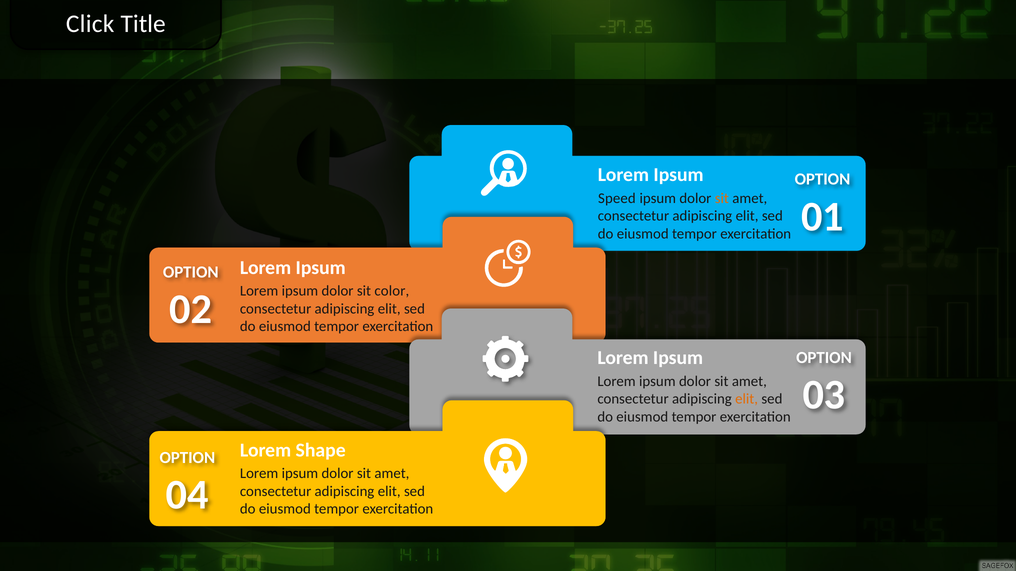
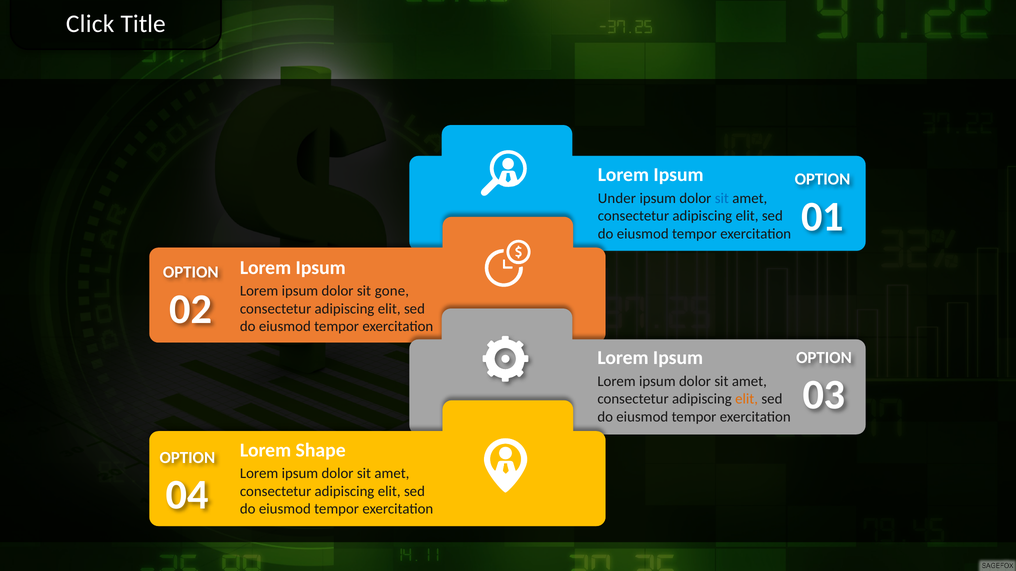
Speed: Speed -> Under (617, 198)
sit colour: orange -> blue (722, 198)
color: color -> gone (392, 291)
